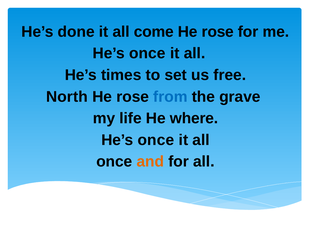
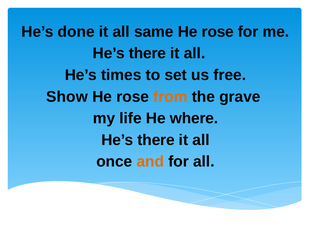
come: come -> same (154, 32)
once: once -> there (147, 53)
North: North -> Show (67, 97)
from colour: blue -> orange (170, 97)
once: once -> there (156, 140)
